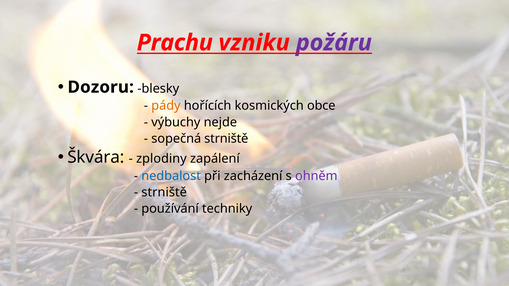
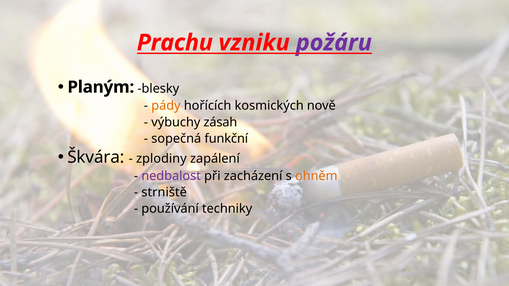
Dozoru: Dozoru -> Planým (101, 87)
obce: obce -> nově (321, 106)
nejde: nejde -> zásah (220, 122)
sopečná strniště: strniště -> funkční (226, 139)
nedbalost colour: blue -> purple (171, 176)
ohněm colour: purple -> orange (316, 176)
